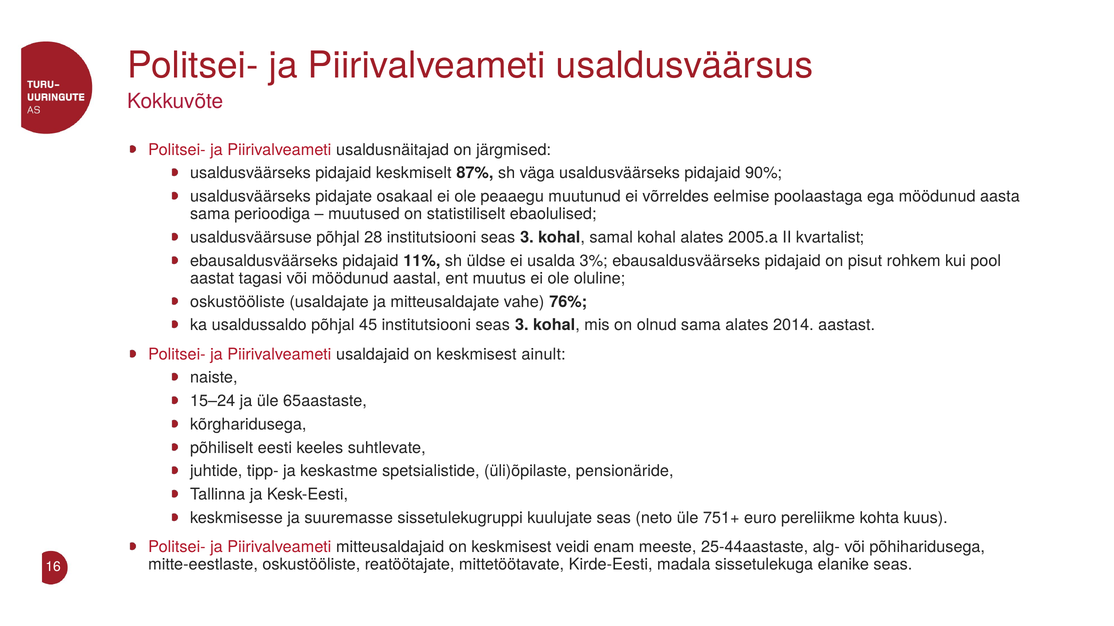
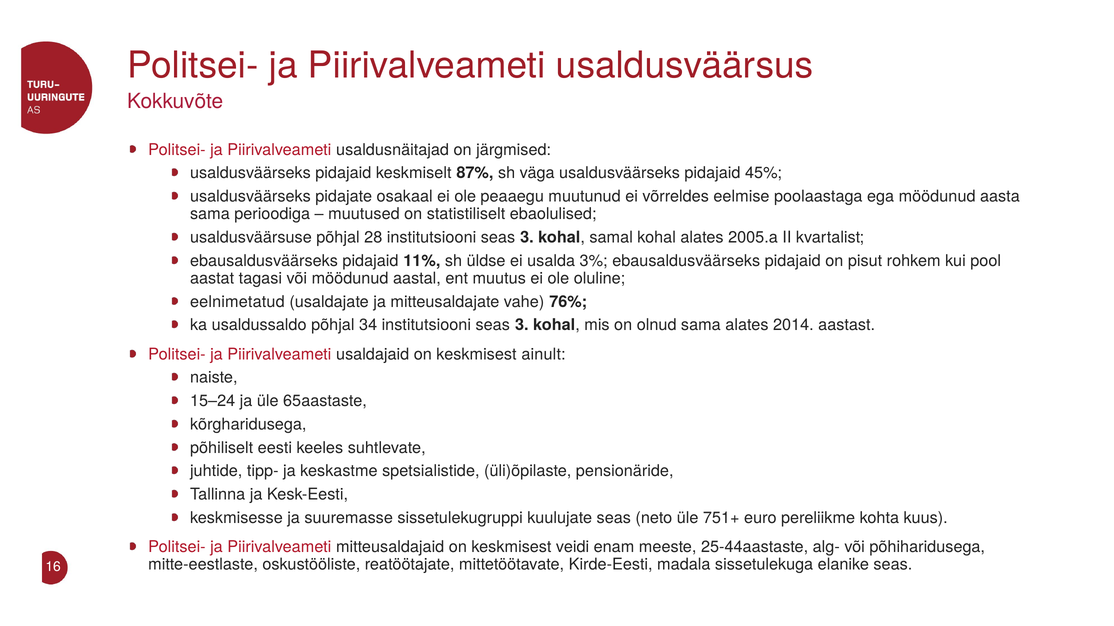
90%: 90% -> 45% (764, 173)
oskustööliste: oskustööliste -> eelnimetatud (237, 302)
45: 45 -> 34 (368, 325)
